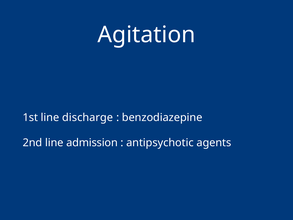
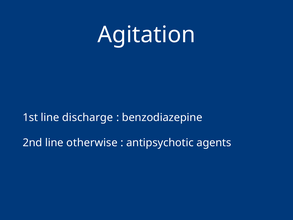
admission: admission -> otherwise (92, 142)
